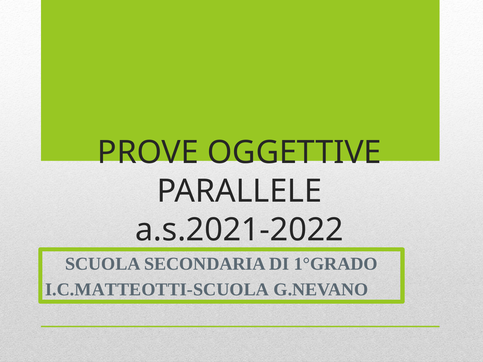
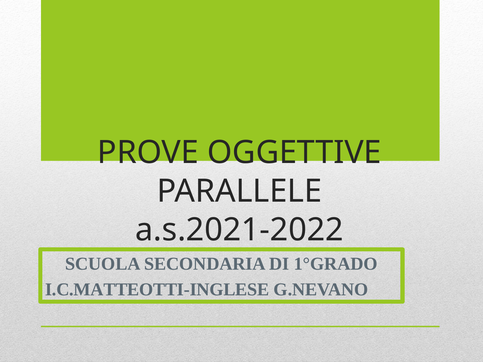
I.C.MATTEOTTI-SCUOLA: I.C.MATTEOTTI-SCUOLA -> I.C.MATTEOTTI-INGLESE (157, 290)
